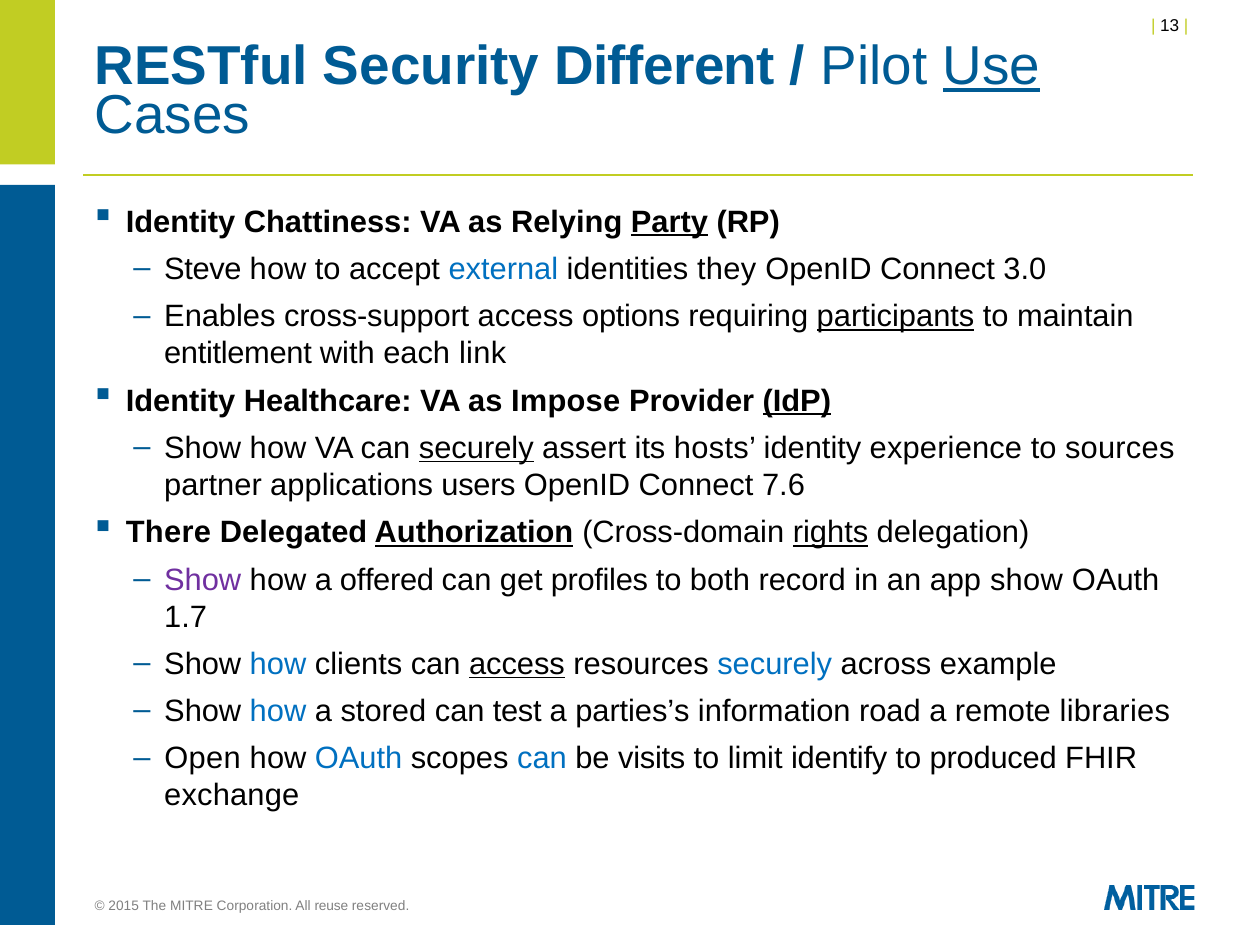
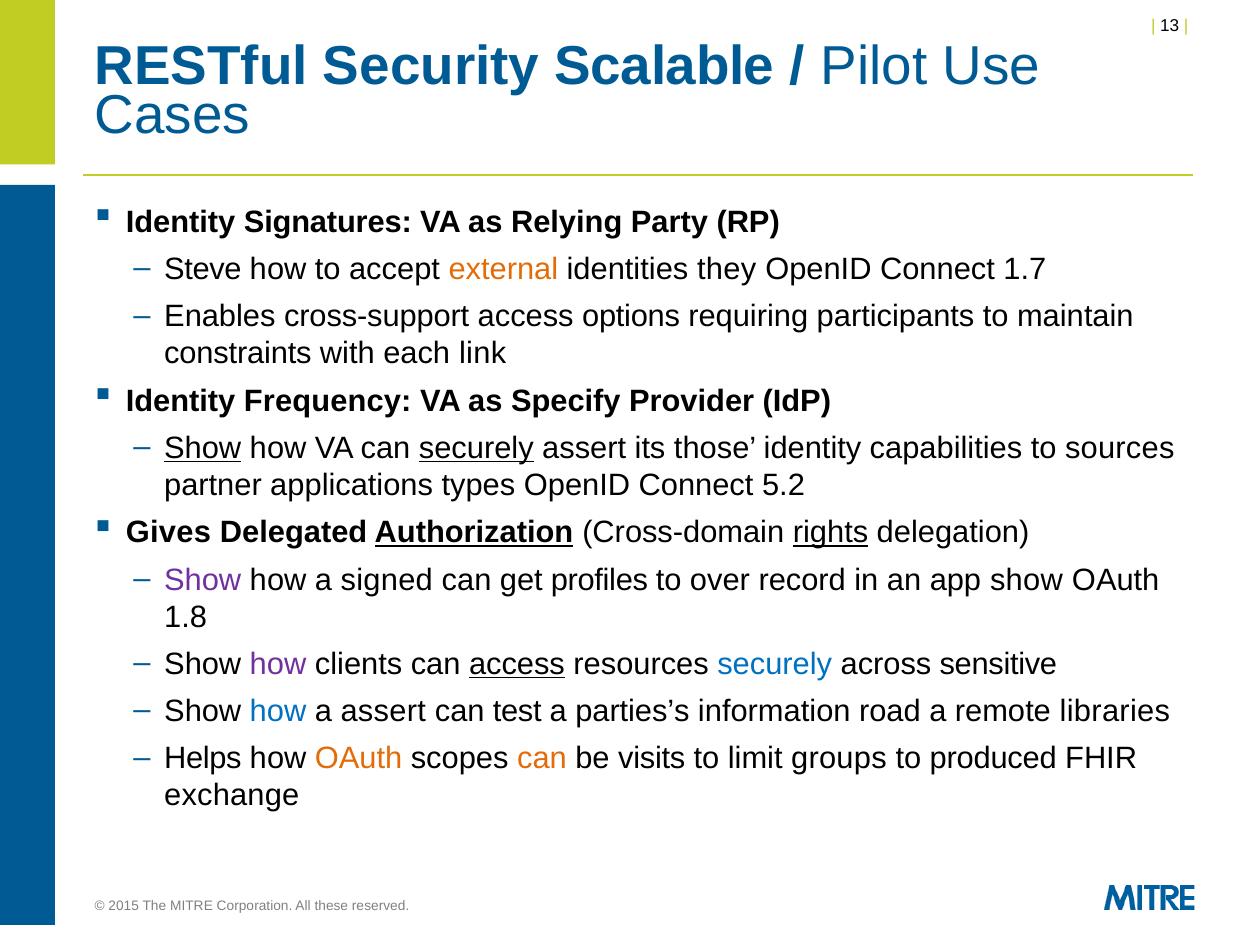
Different: Different -> Scalable (665, 67)
Use underline: present -> none (991, 67)
Chattiness: Chattiness -> Signatures (328, 222)
Party underline: present -> none (669, 222)
external colour: blue -> orange (503, 270)
3.0: 3.0 -> 1.7 (1025, 270)
participants underline: present -> none (896, 317)
entitlement: entitlement -> constraints (238, 354)
Healthcare: Healthcare -> Frequency (328, 401)
Impose: Impose -> Specify (566, 401)
IdP underline: present -> none (797, 401)
Show underline: none -> present (203, 449)
hosts: hosts -> those (715, 449)
experience: experience -> capabilities (946, 449)
users: users -> types (478, 486)
7.6: 7.6 -> 5.2 (783, 486)
There: There -> Gives (168, 533)
offered: offered -> signed (387, 580)
both: both -> over (720, 580)
1.7: 1.7 -> 1.8 (186, 617)
how colour: blue -> purple (278, 665)
example: example -> sensitive (998, 665)
a stored: stored -> assert (383, 712)
Open: Open -> Helps (203, 759)
OAuth colour: blue -> orange (359, 759)
can colour: blue -> orange (542, 759)
identify: identify -> groups (839, 759)
reuse: reuse -> these (331, 907)
